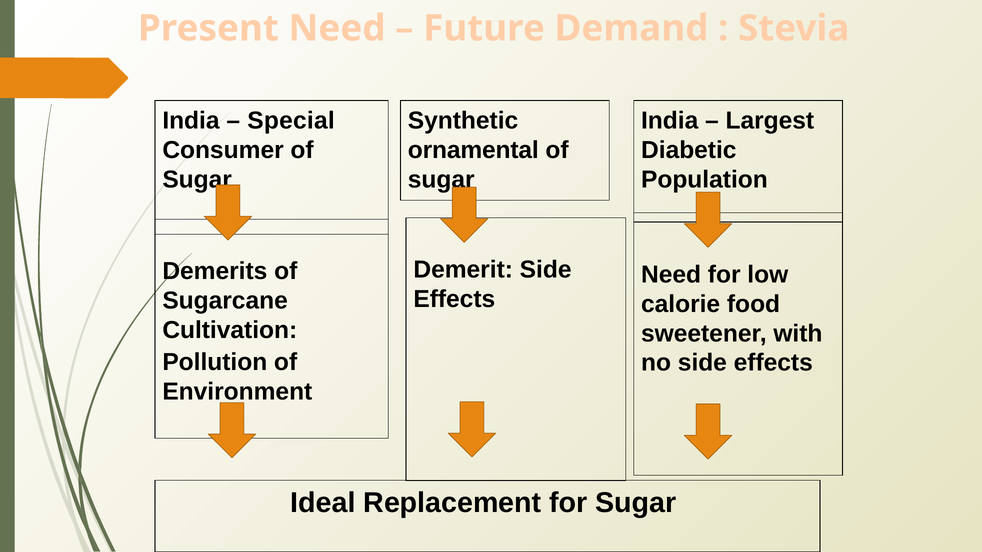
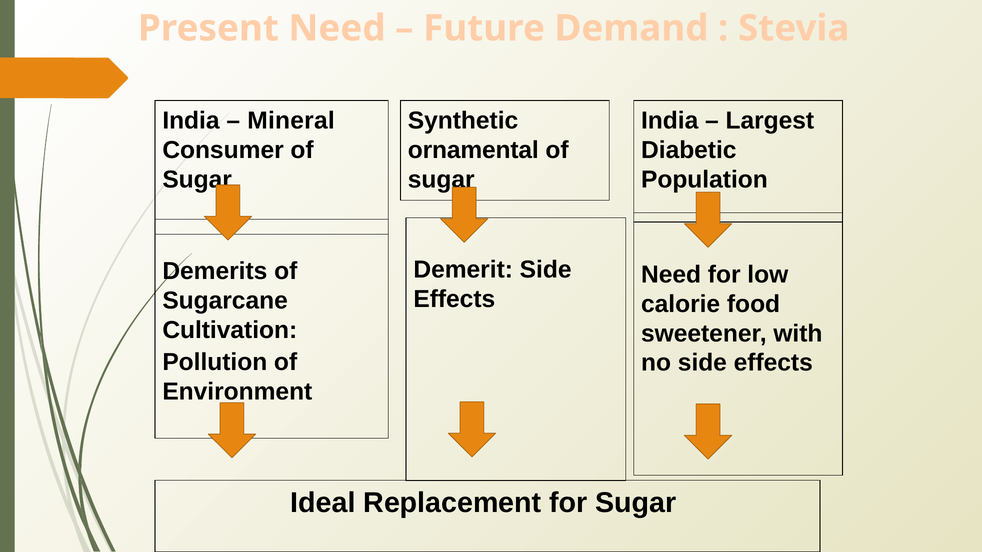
Special: Special -> Mineral (291, 121)
